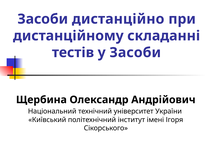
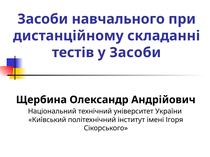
дистанційно: дистанційно -> навчального (118, 19)
